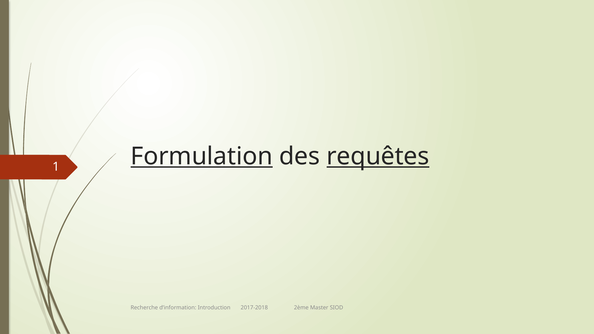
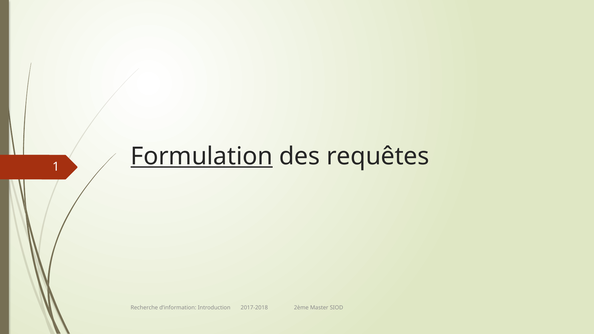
requêtes underline: present -> none (378, 157)
